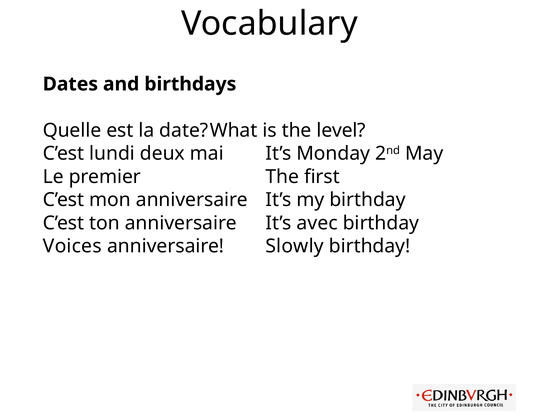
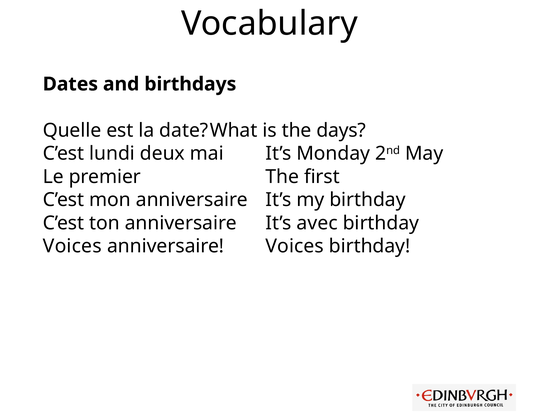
level: level -> days (341, 131)
anniversaire Slowly: Slowly -> Voices (295, 247)
